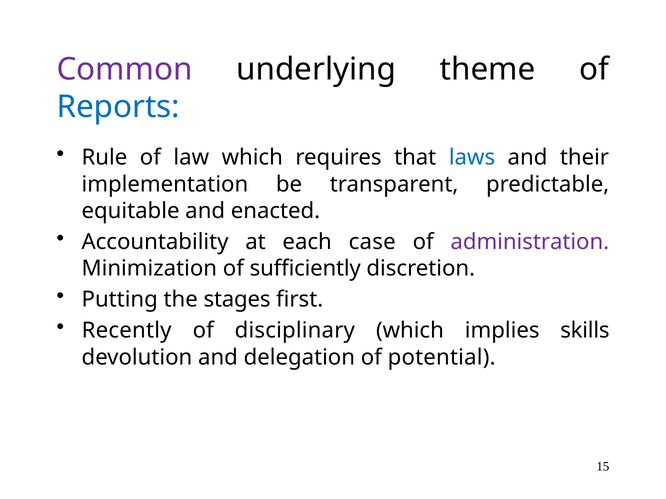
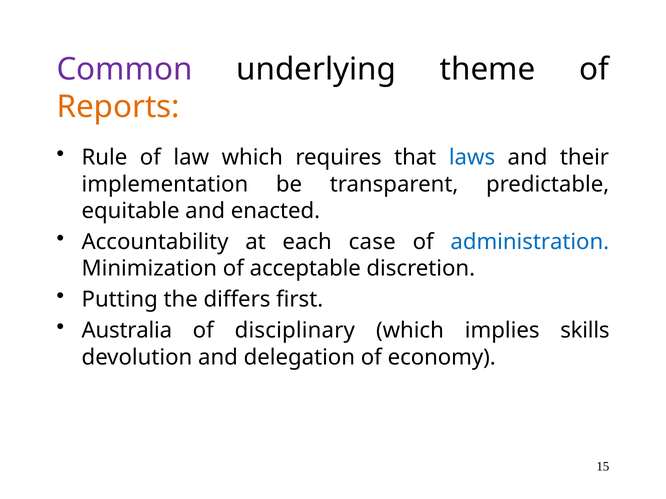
Reports colour: blue -> orange (118, 107)
administration colour: purple -> blue (530, 242)
sufficiently: sufficiently -> acceptable (305, 269)
stages: stages -> differs (237, 300)
Recently: Recently -> Australia (127, 331)
potential: potential -> economy (442, 358)
